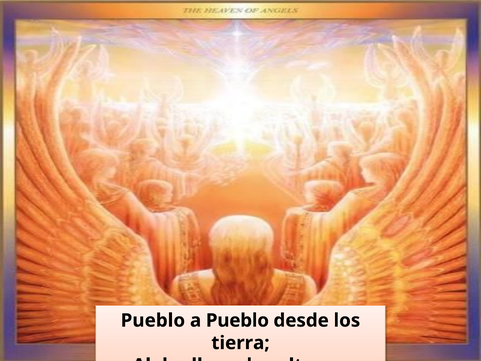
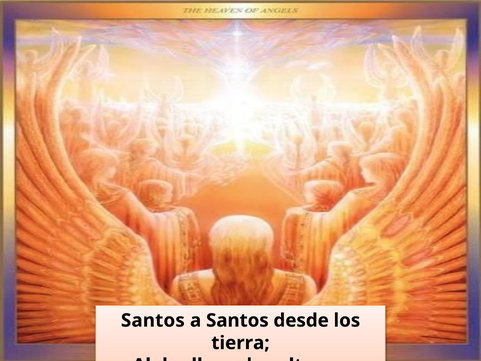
Pueblo: Pueblo -> Santos (153, 320)
a Pueblo: Pueblo -> Santos (237, 320)
